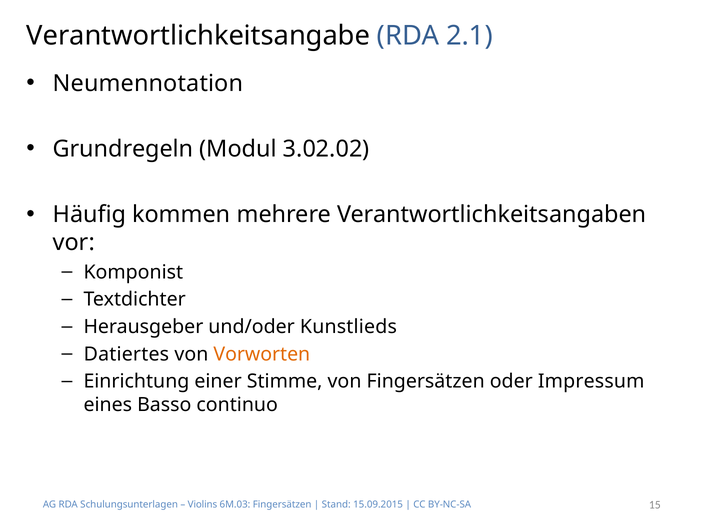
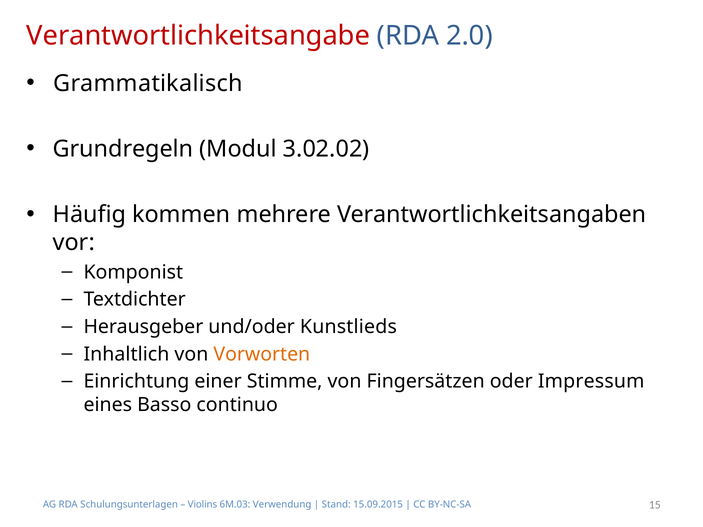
Verantwortlichkeitsangabe colour: black -> red (198, 36)
2.1: 2.1 -> 2.0 (469, 36)
Neumennotation: Neumennotation -> Grammatikalisch (148, 84)
Datiertes: Datiertes -> Inhaltlich (126, 354)
6M.03 Fingersätzen: Fingersätzen -> Verwendung (282, 505)
